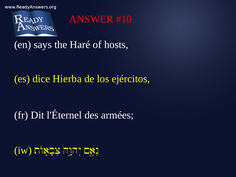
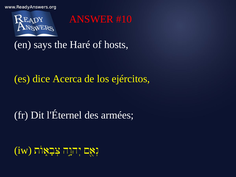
Hierba: Hierba -> Acerca (67, 79)
